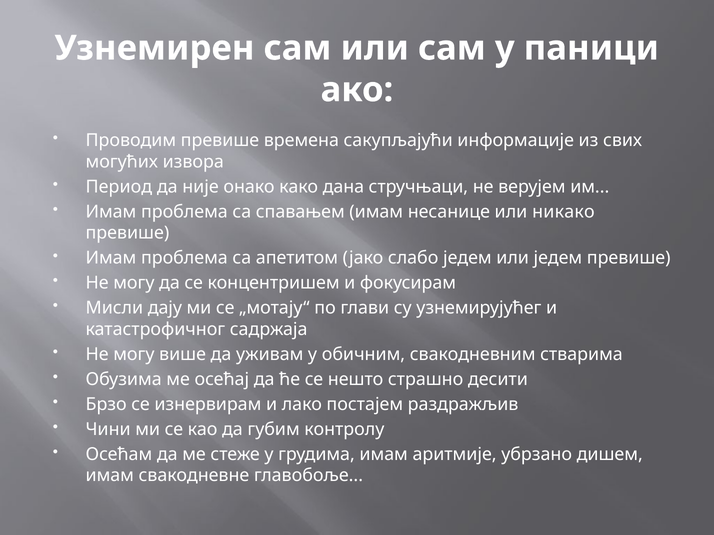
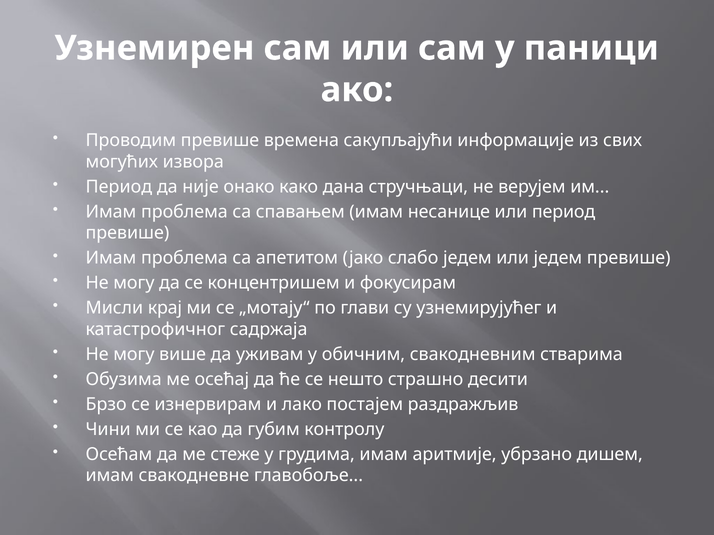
или никако: никако -> период (564, 212)
дају: дају -> крај (165, 308)
